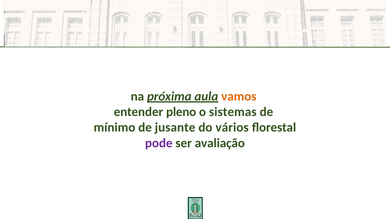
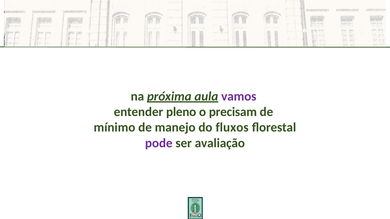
vamos colour: orange -> purple (239, 96)
sistemas: sistemas -> precisam (233, 112)
jusante: jusante -> manejo (175, 128)
vários: vários -> fluxos (232, 128)
